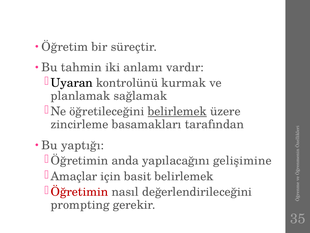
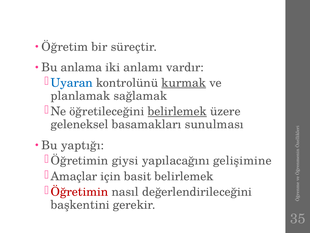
tahmin: tahmin -> anlama (81, 67)
Uyaran colour: black -> blue (72, 83)
kurmak underline: none -> present (184, 83)
zincirleme: zincirleme -> geleneksel (80, 124)
tarafından: tarafından -> sunulması (214, 124)
anda: anda -> giysi (125, 160)
prompting: prompting -> başkentini (80, 205)
